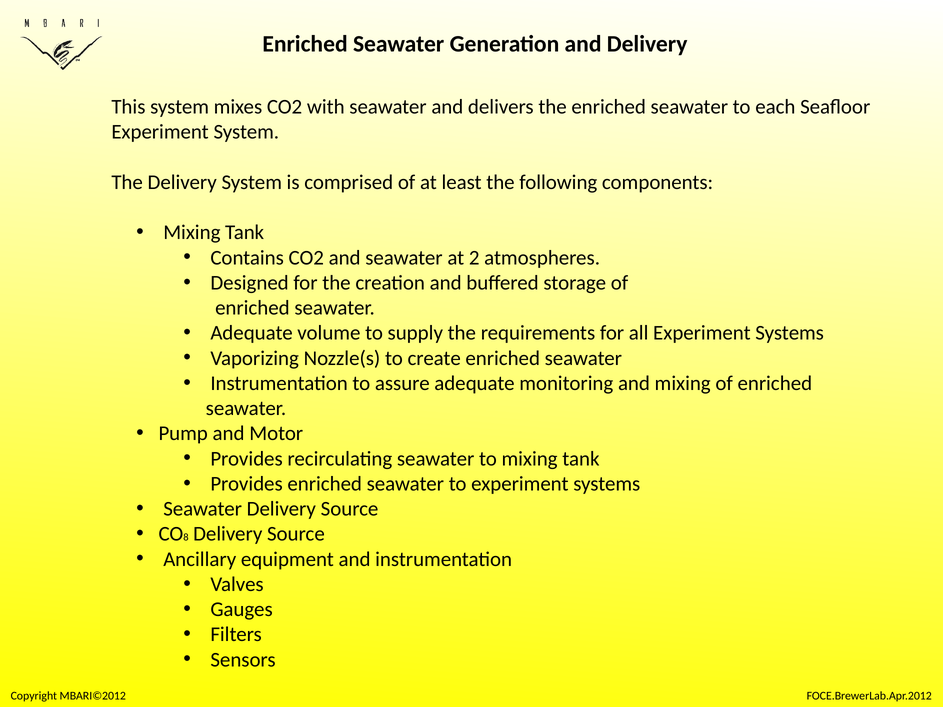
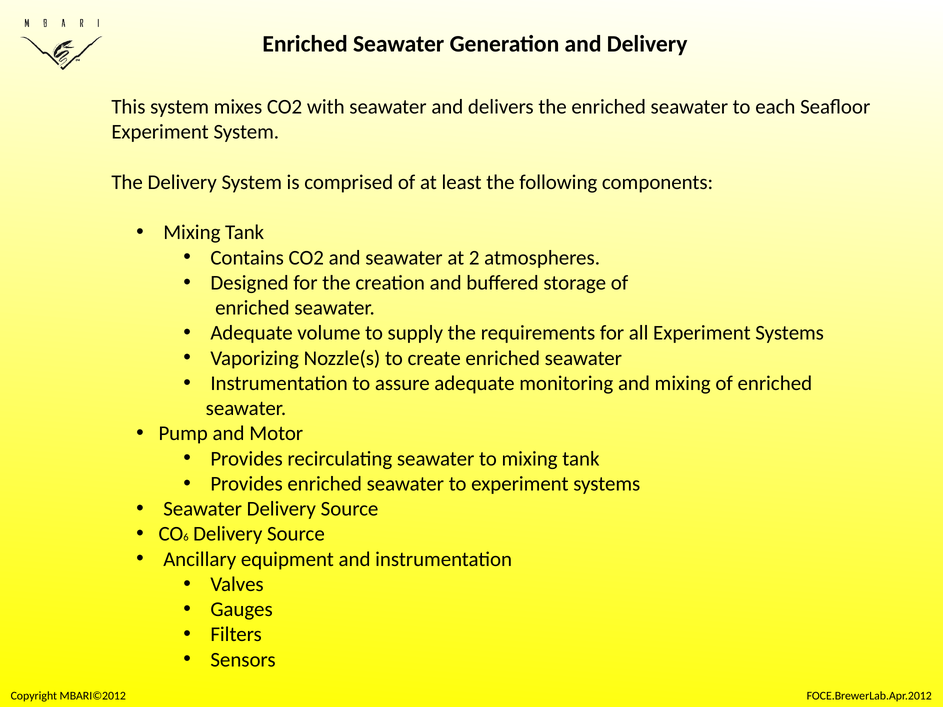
8: 8 -> 6 (186, 538)
